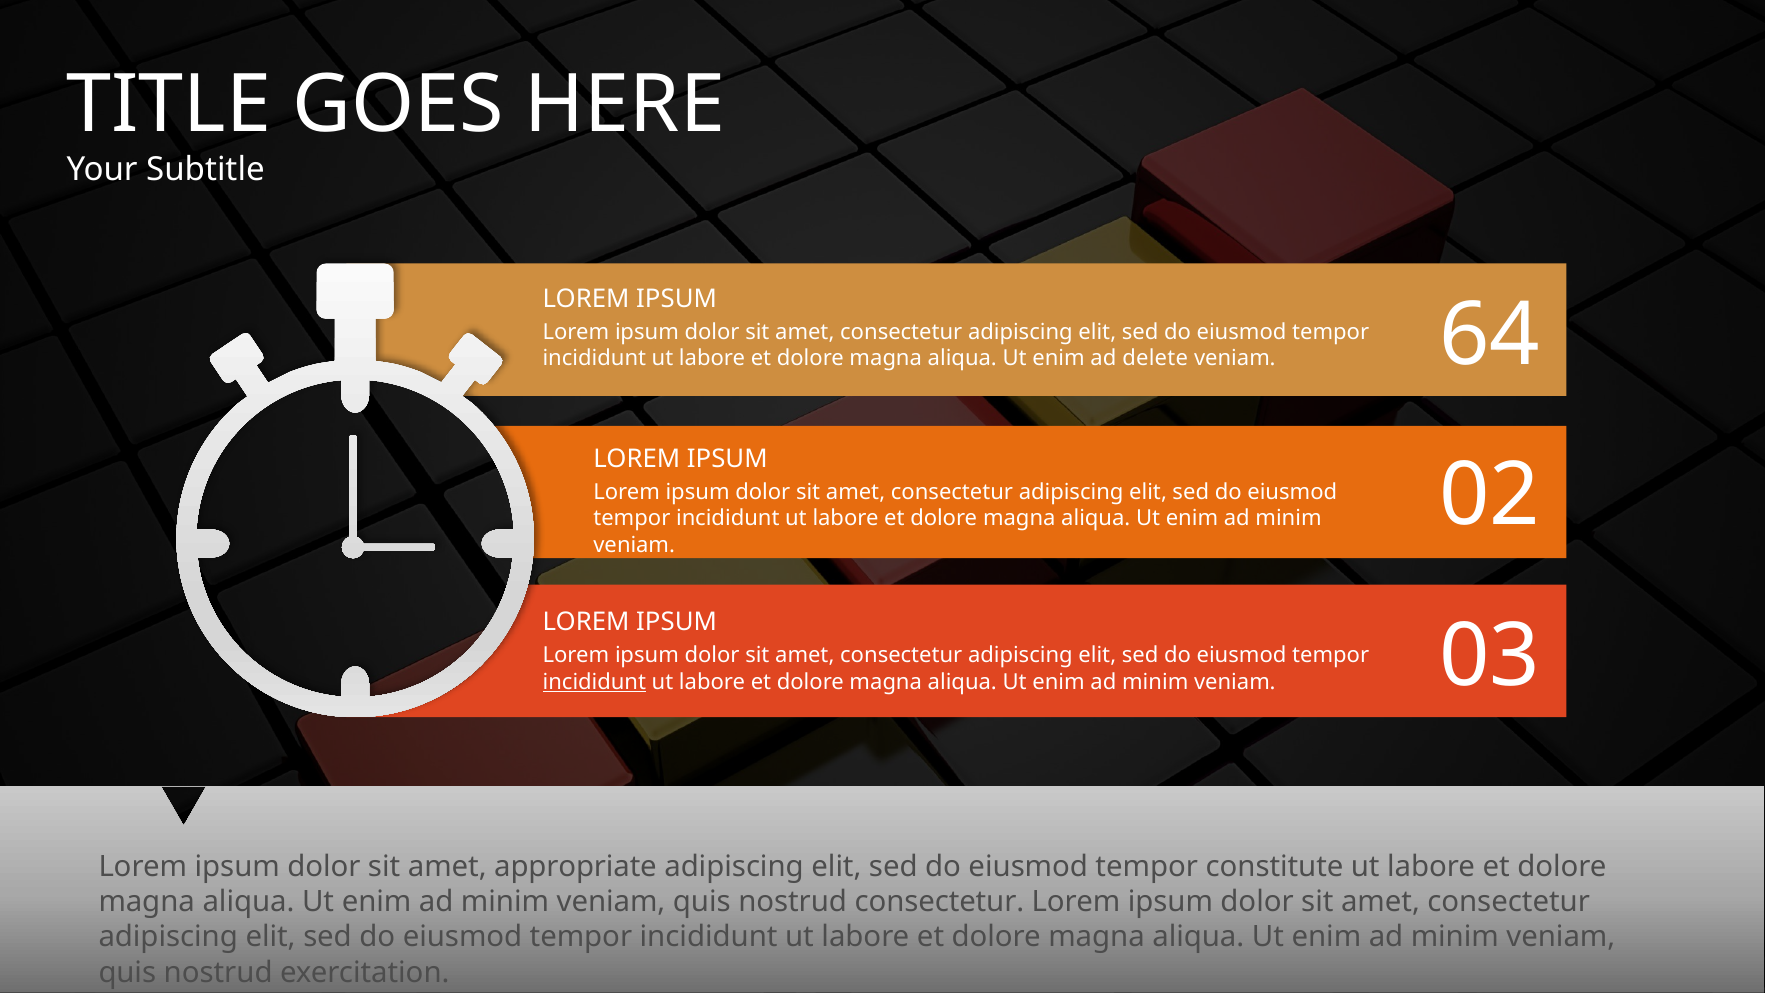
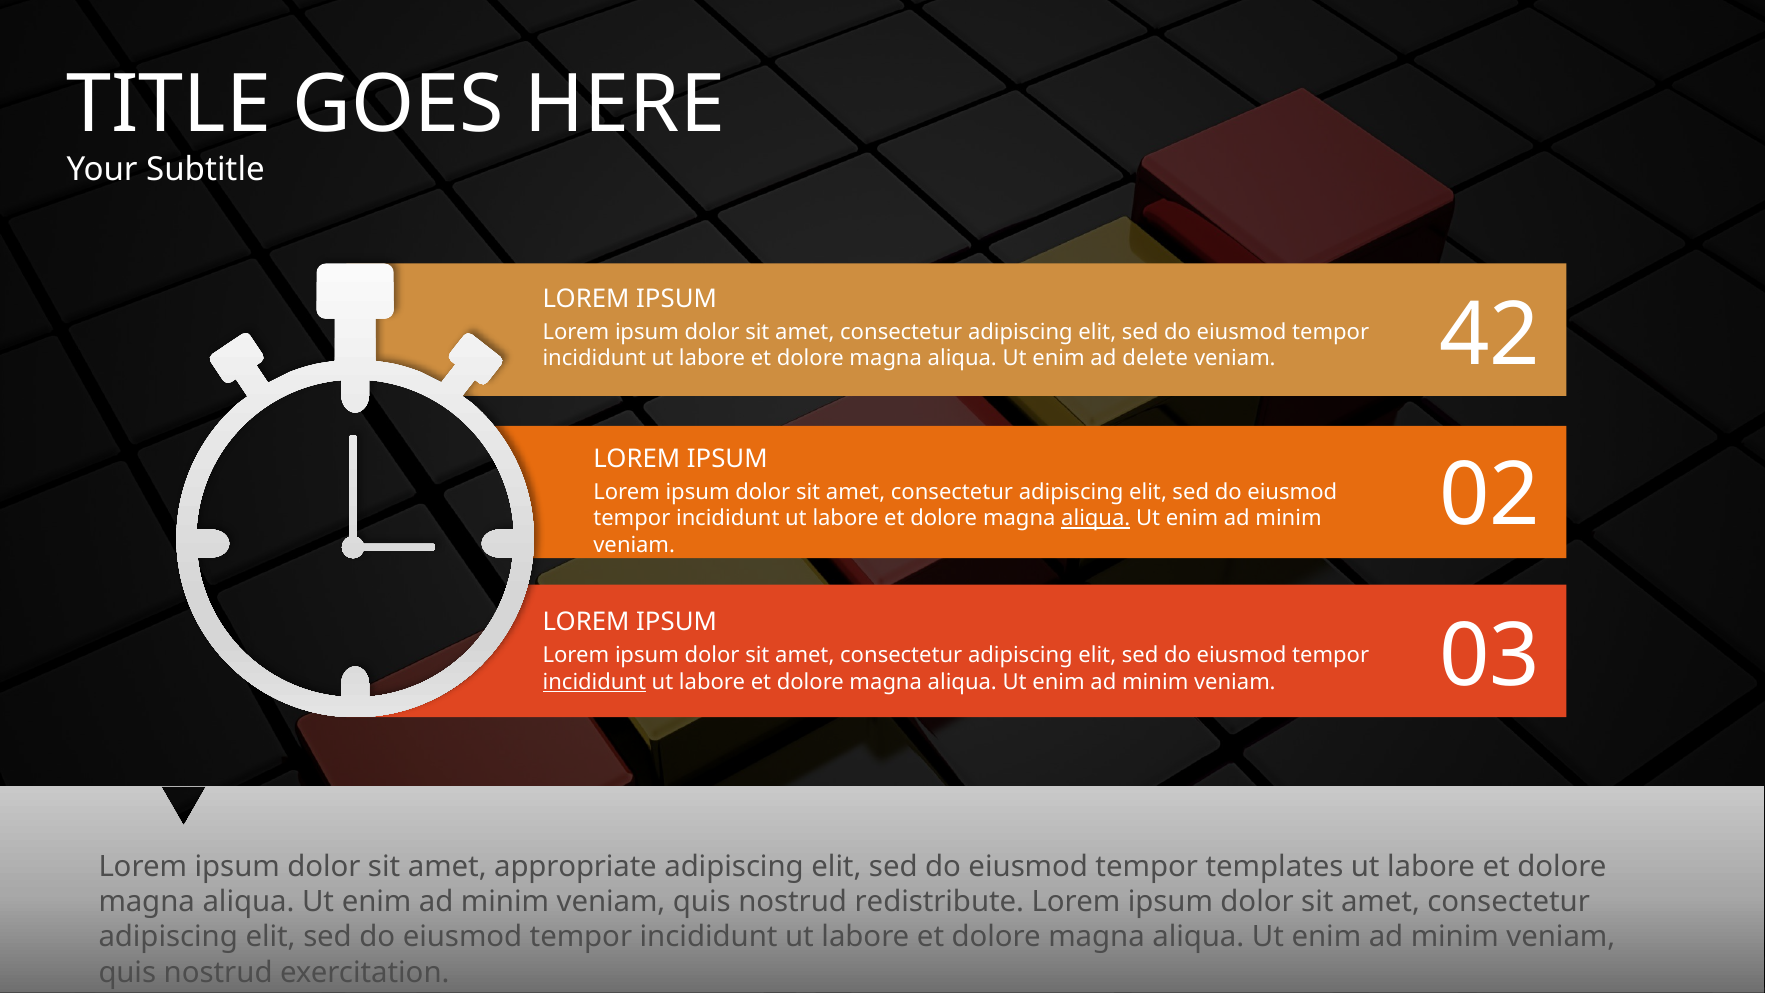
64: 64 -> 42 (1490, 335)
aliqua underline: none -> present (1096, 518)
constitute: constitute -> templates (1275, 866)
nostrud consectetur: consectetur -> redistribute (939, 902)
